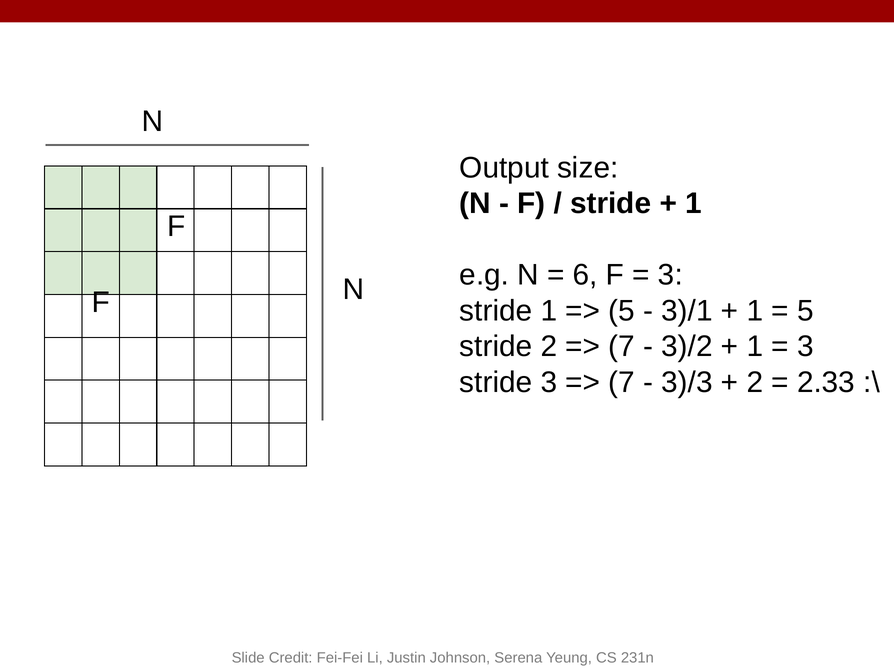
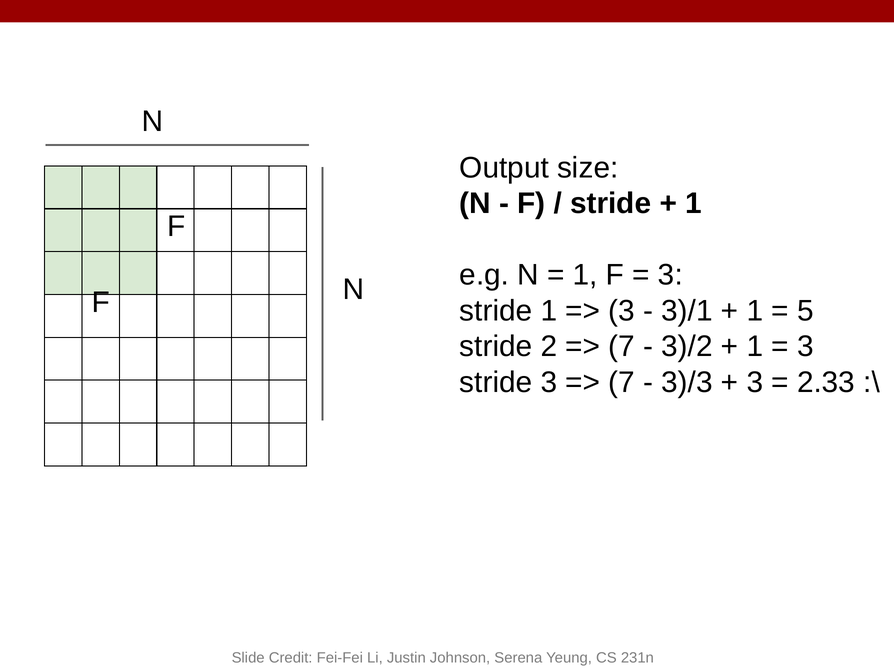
6: 6 -> 1 (585, 275)
5: 5 -> 3 (622, 311)
2: 2 -> 3 (755, 382)
